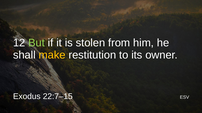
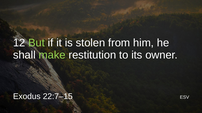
make colour: yellow -> light green (52, 55)
